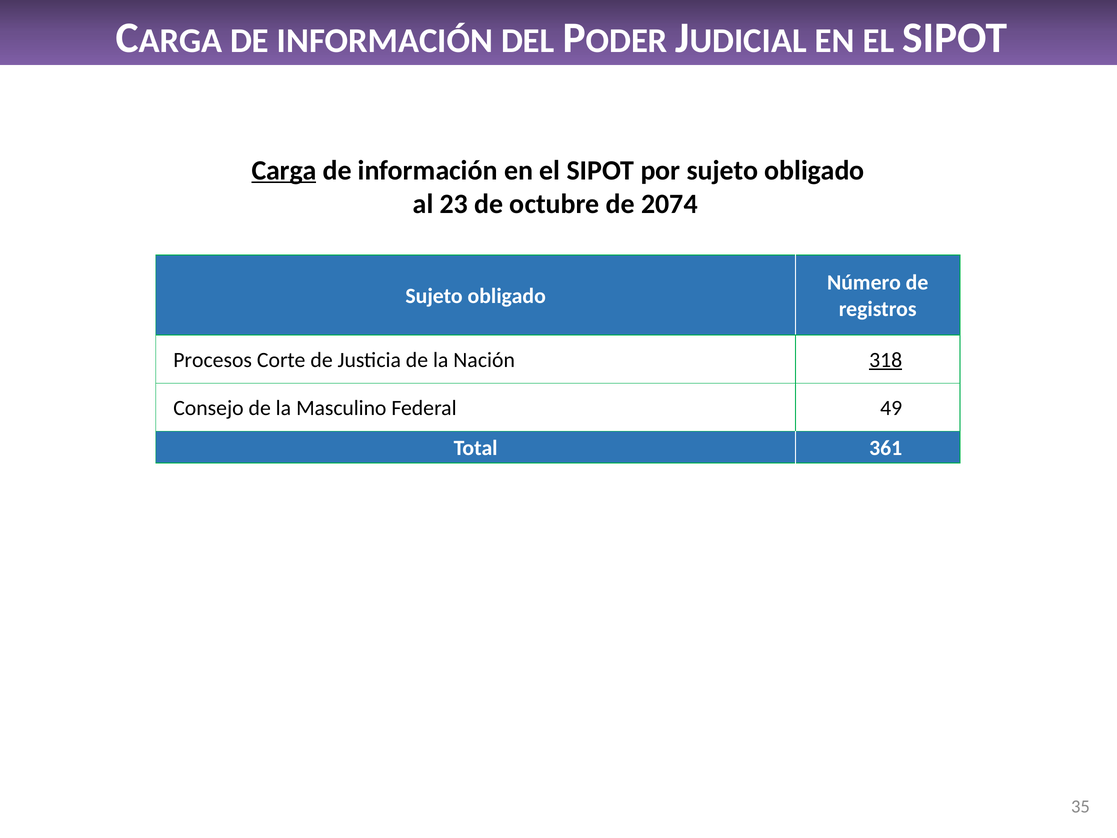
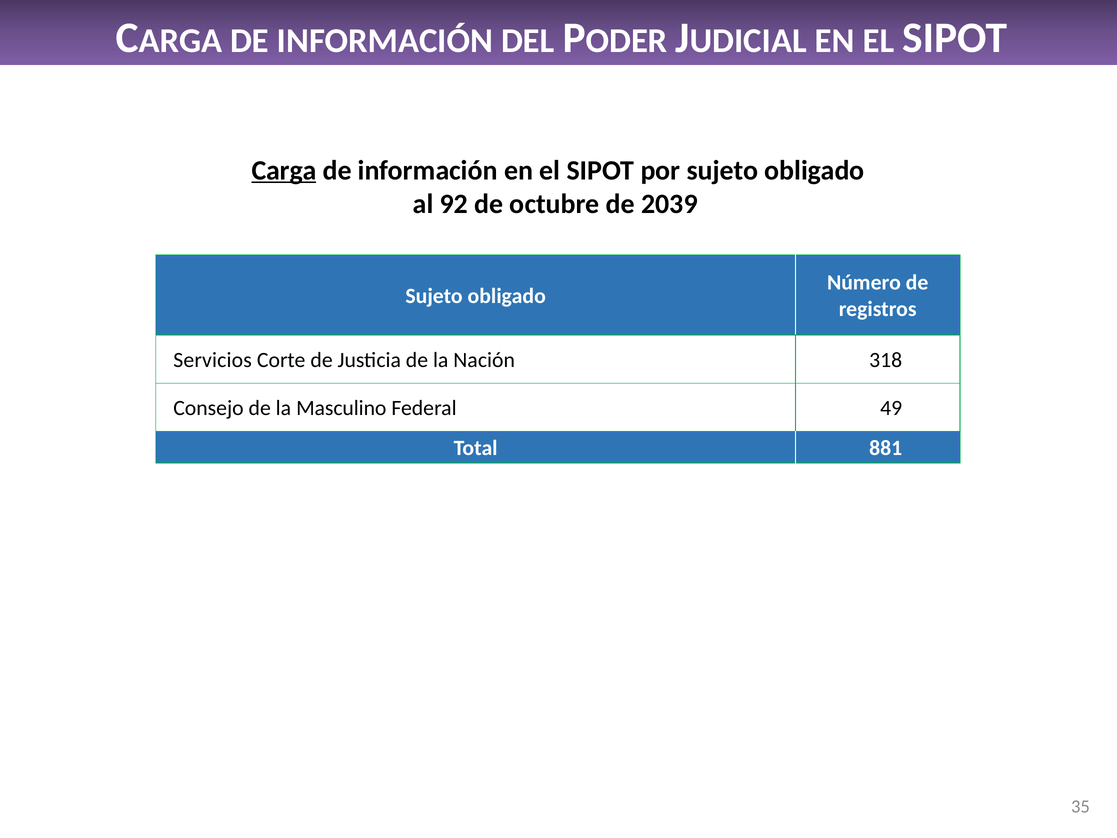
23: 23 -> 92 (454, 204)
2074: 2074 -> 2039 (669, 204)
Procesos: Procesos -> Servicios (213, 360)
318 underline: present -> none (886, 360)
361: 361 -> 881 (886, 448)
